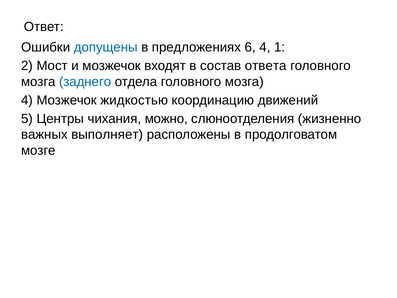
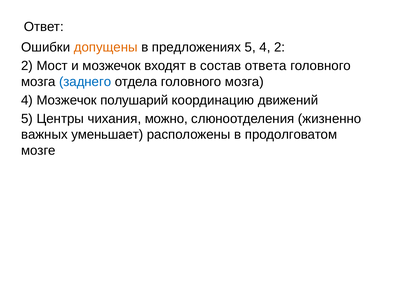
допущены colour: blue -> orange (106, 47)
предложениях 6: 6 -> 5 (250, 47)
4 1: 1 -> 2 (280, 47)
жидкостью: жидкостью -> полушарий (134, 100)
выполняет: выполняет -> уменьшает (107, 135)
